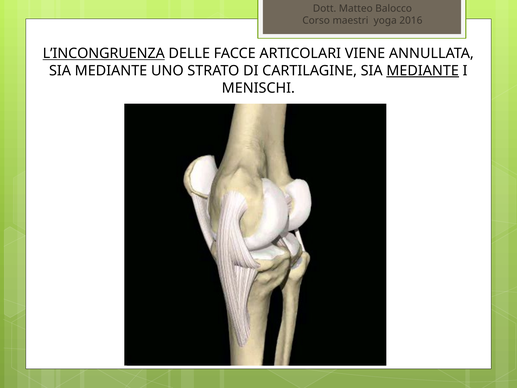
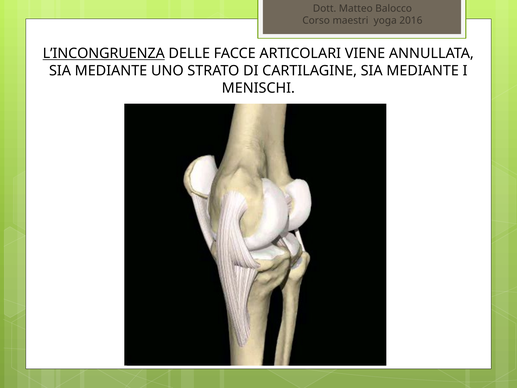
MEDIANTE underline: present -> none (423, 71)
